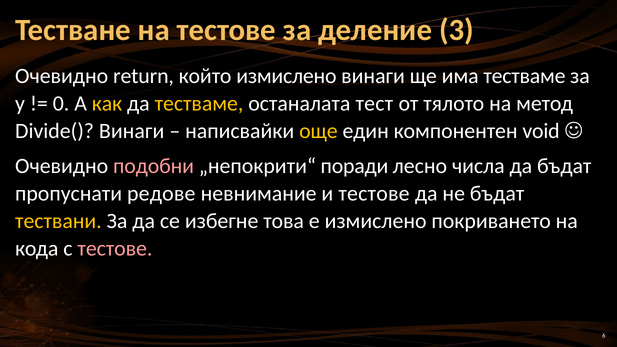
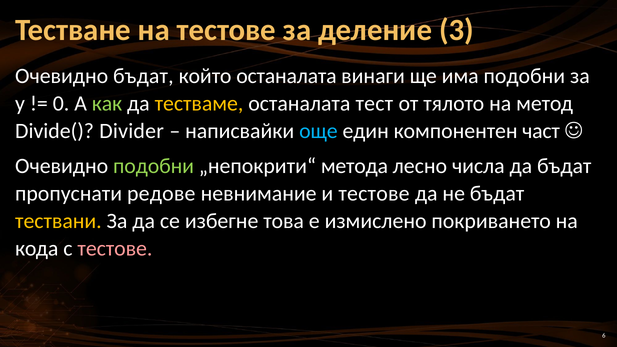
Очевидно return: return -> бъдат (143, 76)
който измислено: измислено -> останалата (286, 76)
има тестваме: тестваме -> подобни (524, 76)
как colour: yellow -> light green (107, 104)
Divide( Винаги: Винаги -> Divider (132, 131)
още colour: yellow -> light blue (318, 131)
void: void -> част (541, 131)
подобни colour: pink -> light green (154, 166)
поради: поради -> метода (354, 166)
